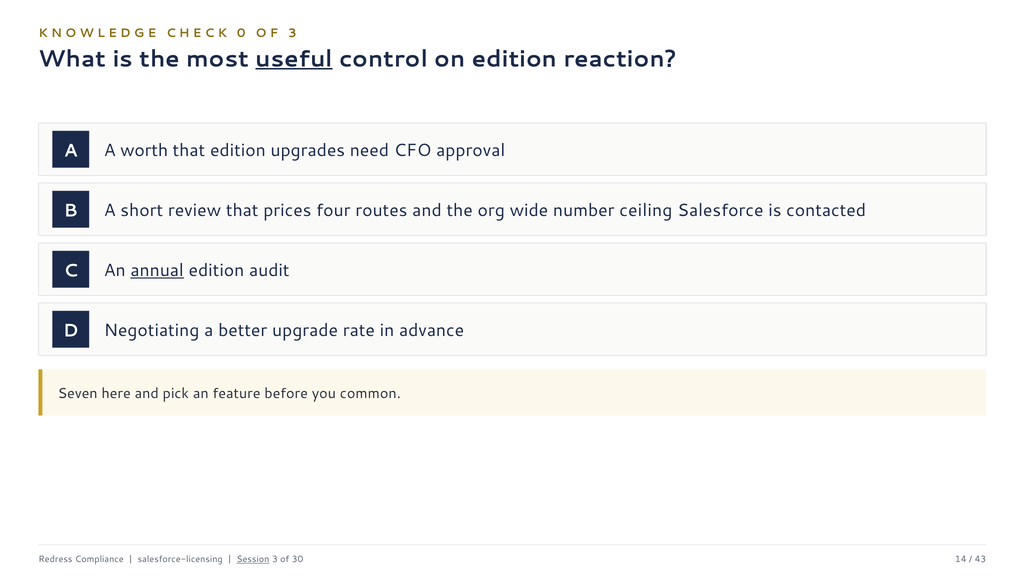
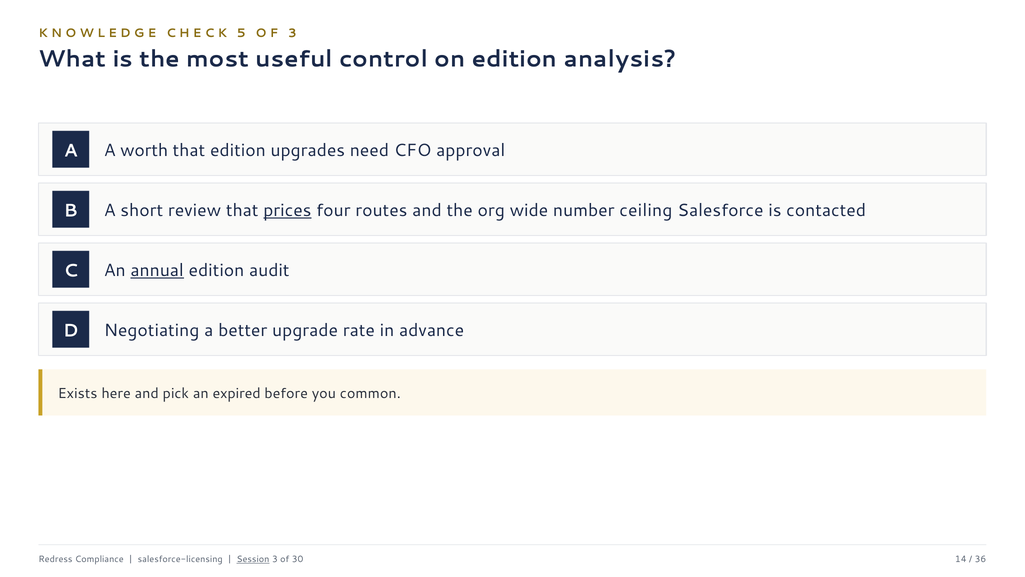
0: 0 -> 5 (241, 33)
useful underline: present -> none (294, 59)
reaction: reaction -> analysis (620, 59)
prices underline: none -> present (287, 210)
Seven: Seven -> Exists (78, 393)
feature: feature -> expired (237, 393)
43: 43 -> 36 (980, 559)
